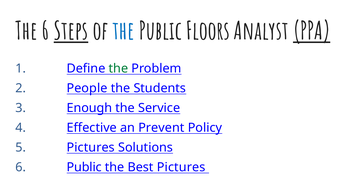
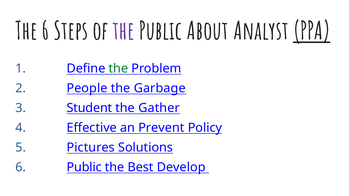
Steps underline: present -> none (71, 31)
the colour: blue -> purple (123, 31)
Floors: Floors -> About (208, 31)
Students: Students -> Garbage (160, 88)
Enough: Enough -> Student (89, 108)
Service: Service -> Gather (159, 108)
Best Pictures: Pictures -> Develop (181, 168)
